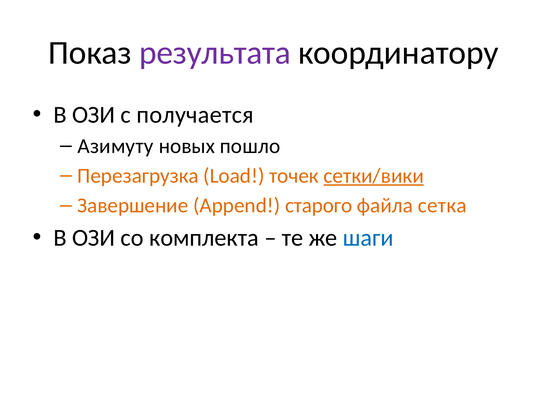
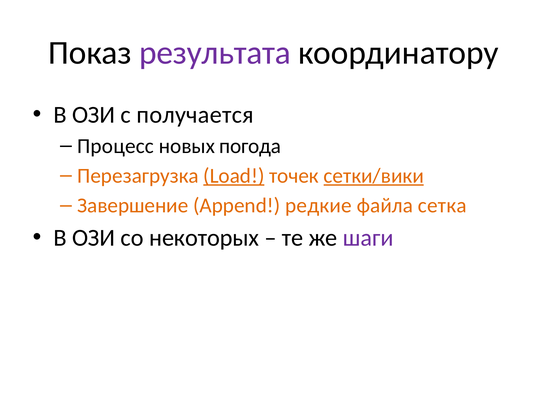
Азимуту: Азимуту -> Процесс (116, 146)
пошло: пошло -> погода (250, 146)
Load underline: none -> present (234, 176)
старого: старого -> редкие (318, 206)
комплекта: комплекта -> некоторых (204, 238)
шаги colour: blue -> purple (368, 238)
